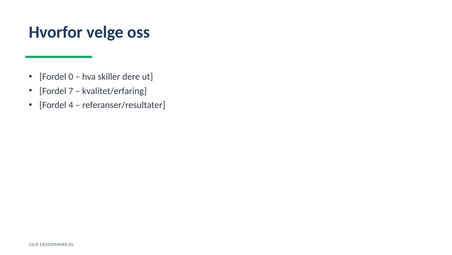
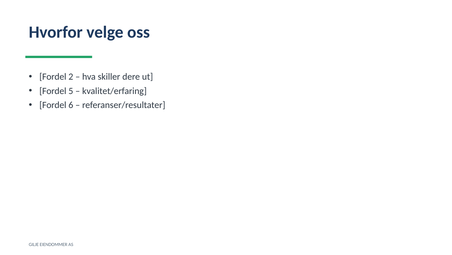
0: 0 -> 2 (71, 77)
7: 7 -> 5 (71, 91)
4: 4 -> 6 (71, 105)
